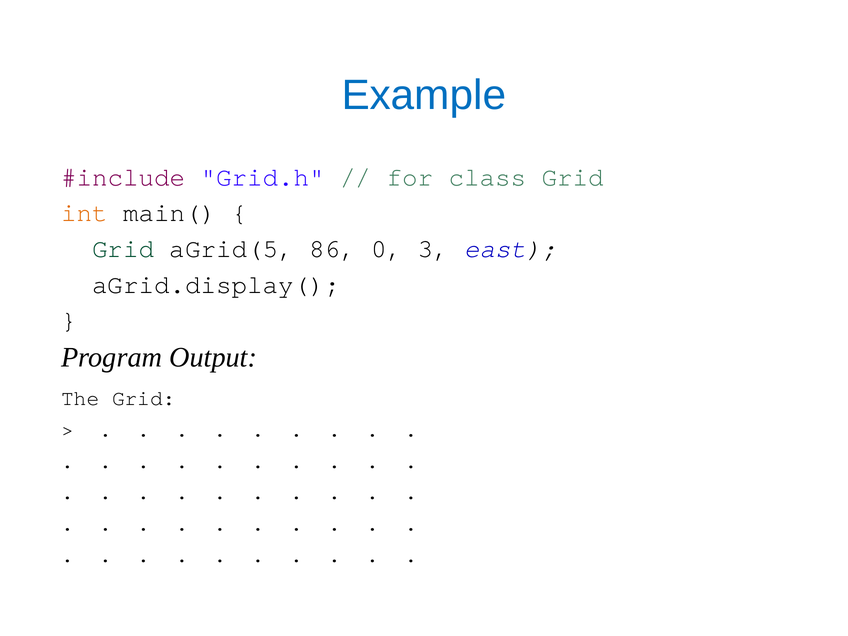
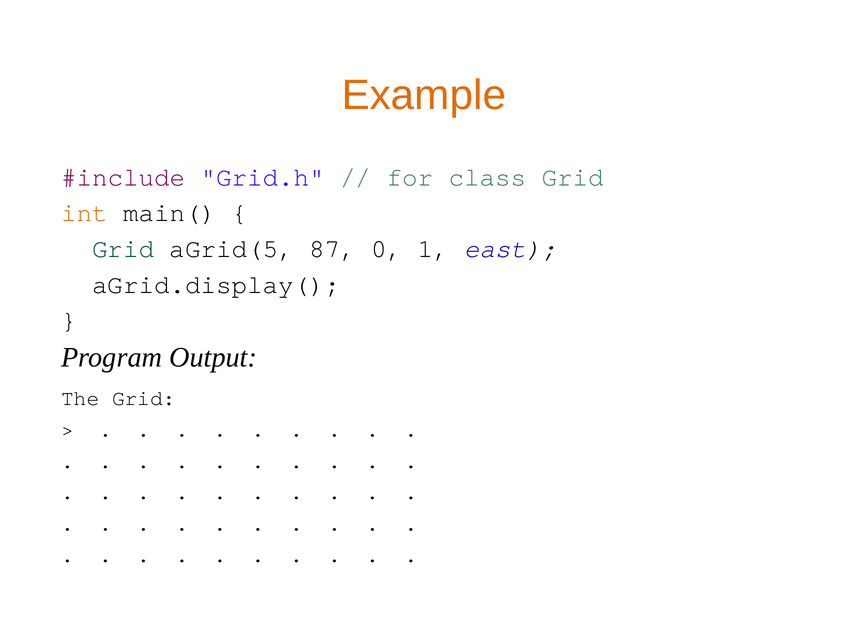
Example colour: blue -> orange (424, 95)
86: 86 -> 87 (332, 249)
3: 3 -> 1 (433, 249)
